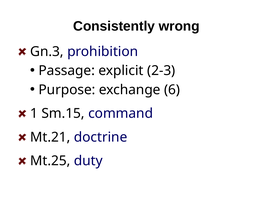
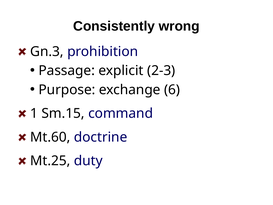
Mt.21: Mt.21 -> Mt.60 (50, 137)
